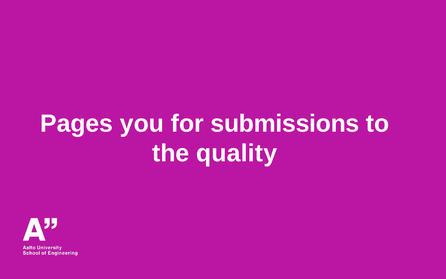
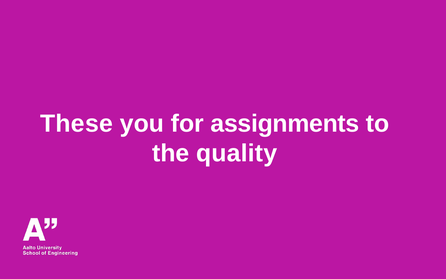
Pages: Pages -> These (77, 123)
submissions: submissions -> assignments (285, 123)
